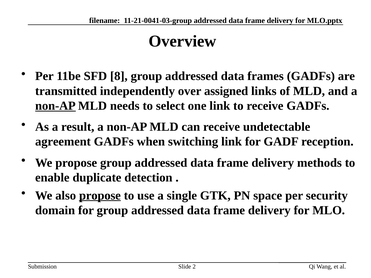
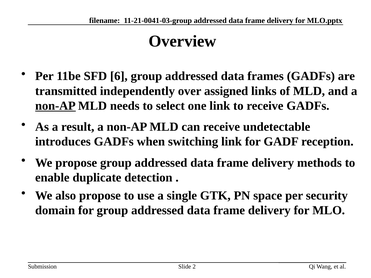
8: 8 -> 6 (119, 76)
agreement: agreement -> introduces (63, 142)
propose underline: present -> none (100, 196)
